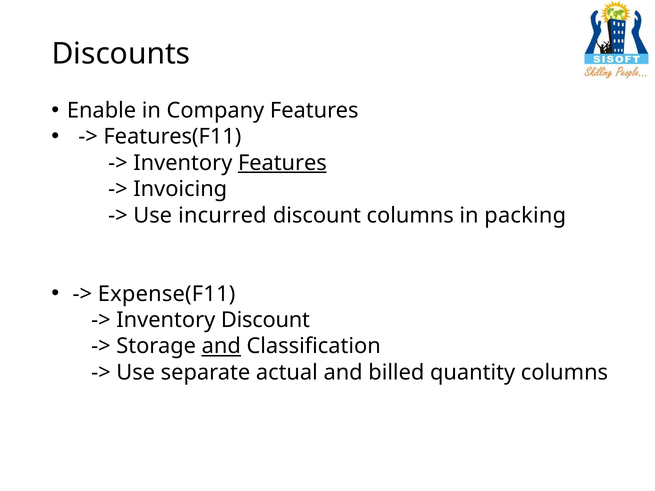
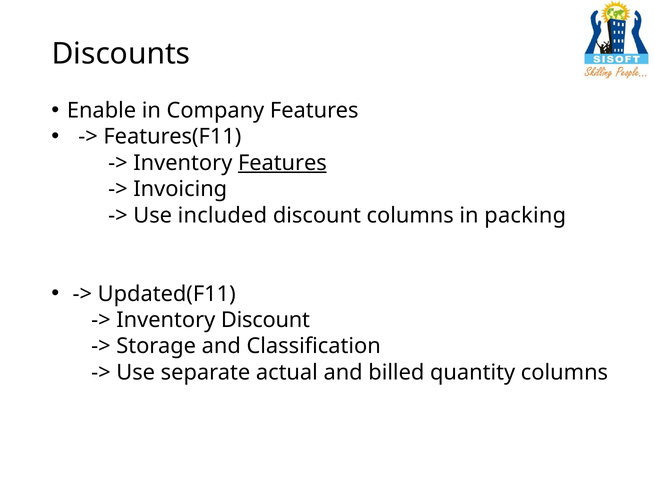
incurred: incurred -> included (222, 215)
Expense(F11: Expense(F11 -> Updated(F11 (167, 294)
and underline: present -> none (221, 346)
